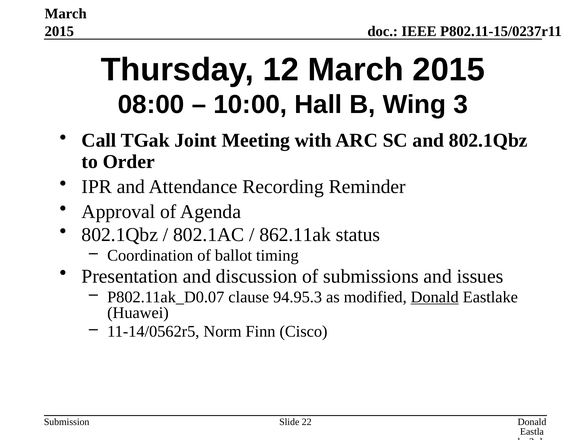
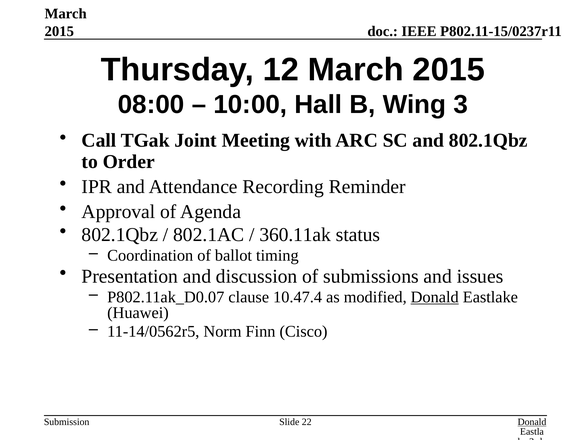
862.11ak: 862.11ak -> 360.11ak (295, 235)
94.95.3: 94.95.3 -> 10.47.4 (298, 297)
Donald underline: none -> present (532, 422)
